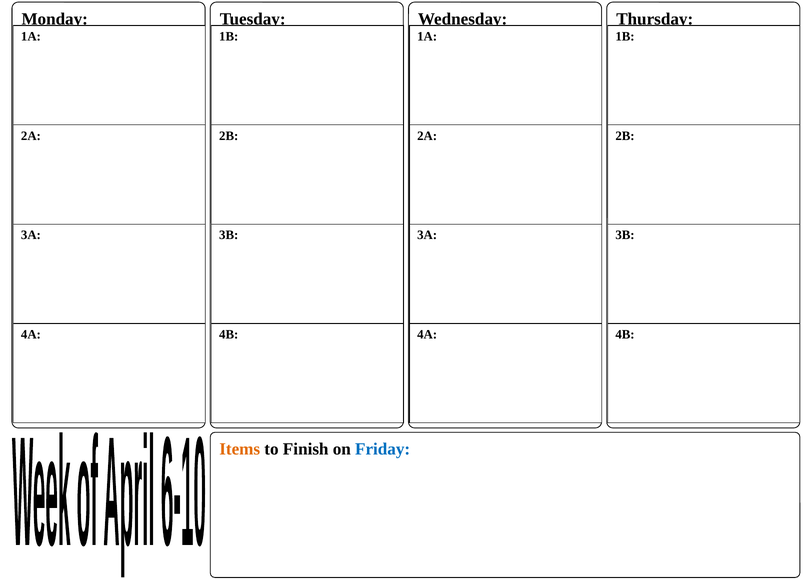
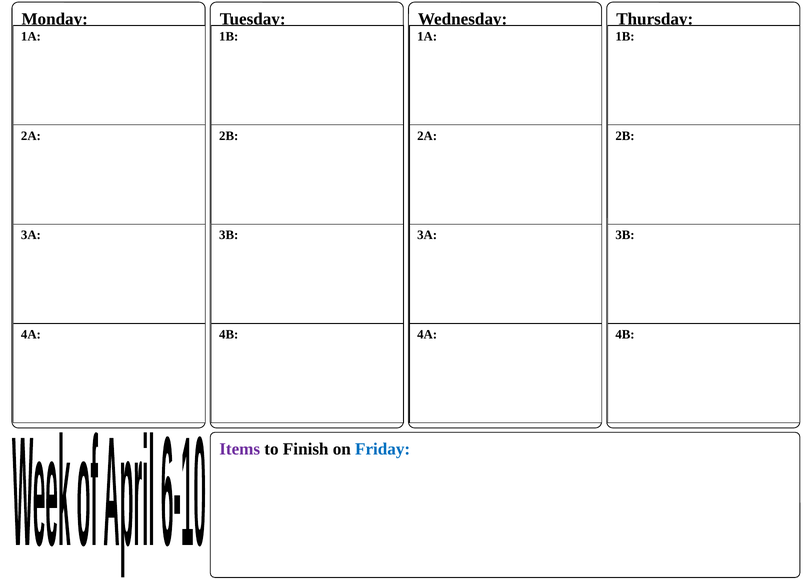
Items colour: orange -> purple (240, 449)
